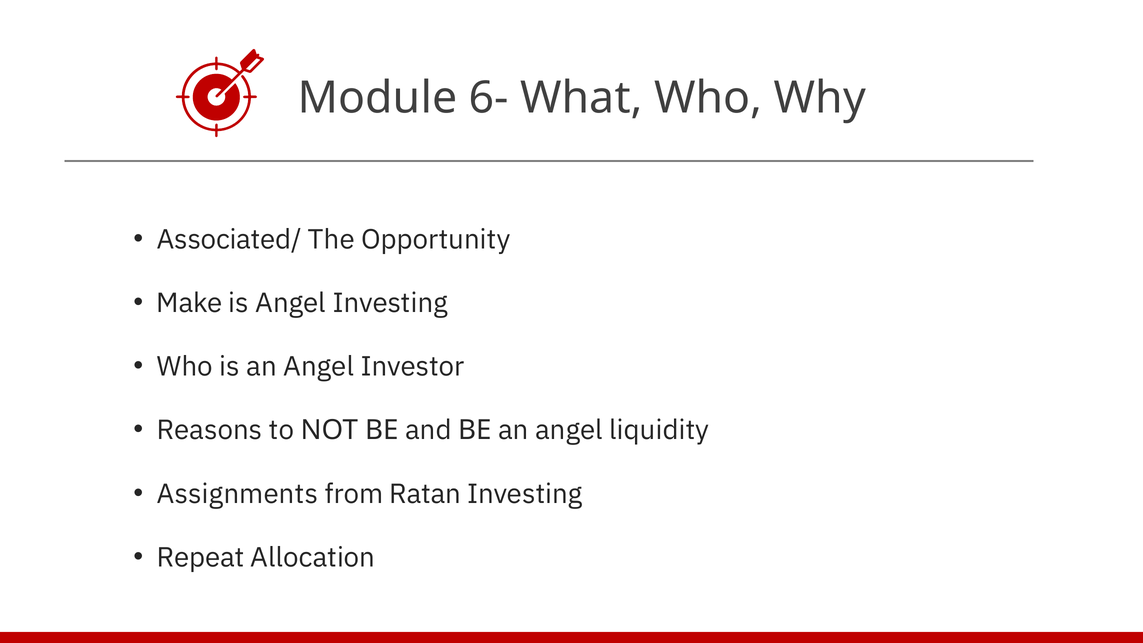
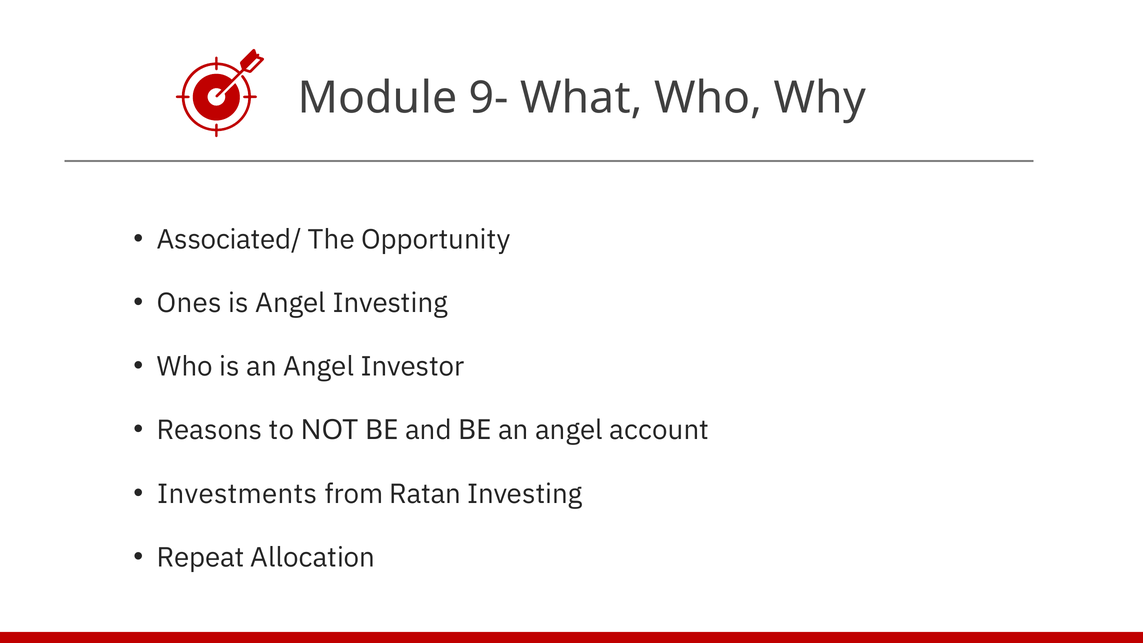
6-: 6- -> 9- (489, 98)
Make: Make -> Ones (189, 303)
liquidity: liquidity -> account (659, 430)
Assignments: Assignments -> Investments (237, 494)
